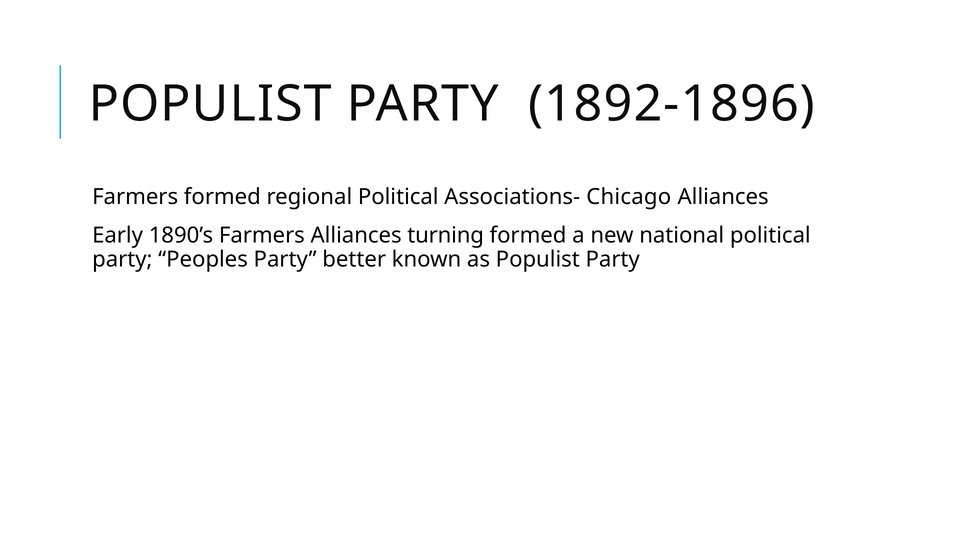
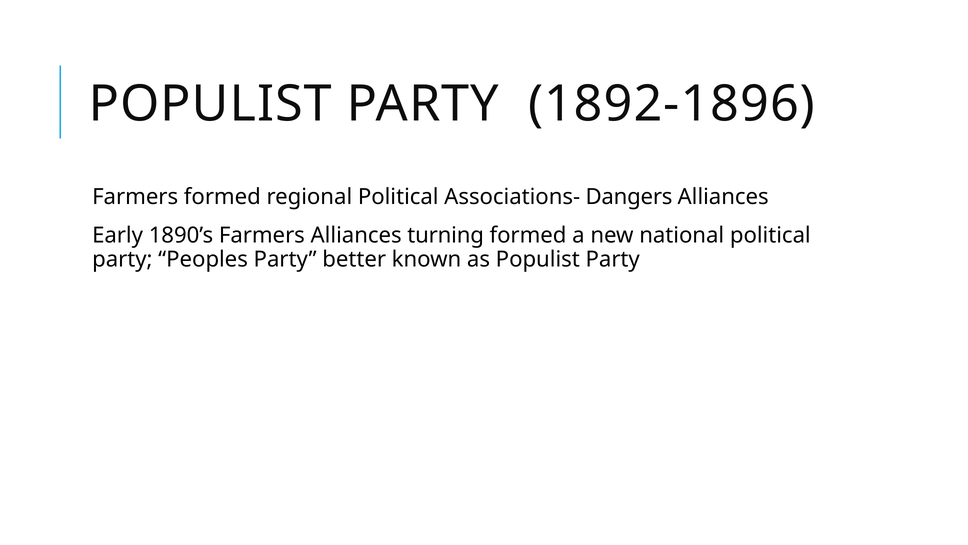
Chicago: Chicago -> Dangers (629, 197)
